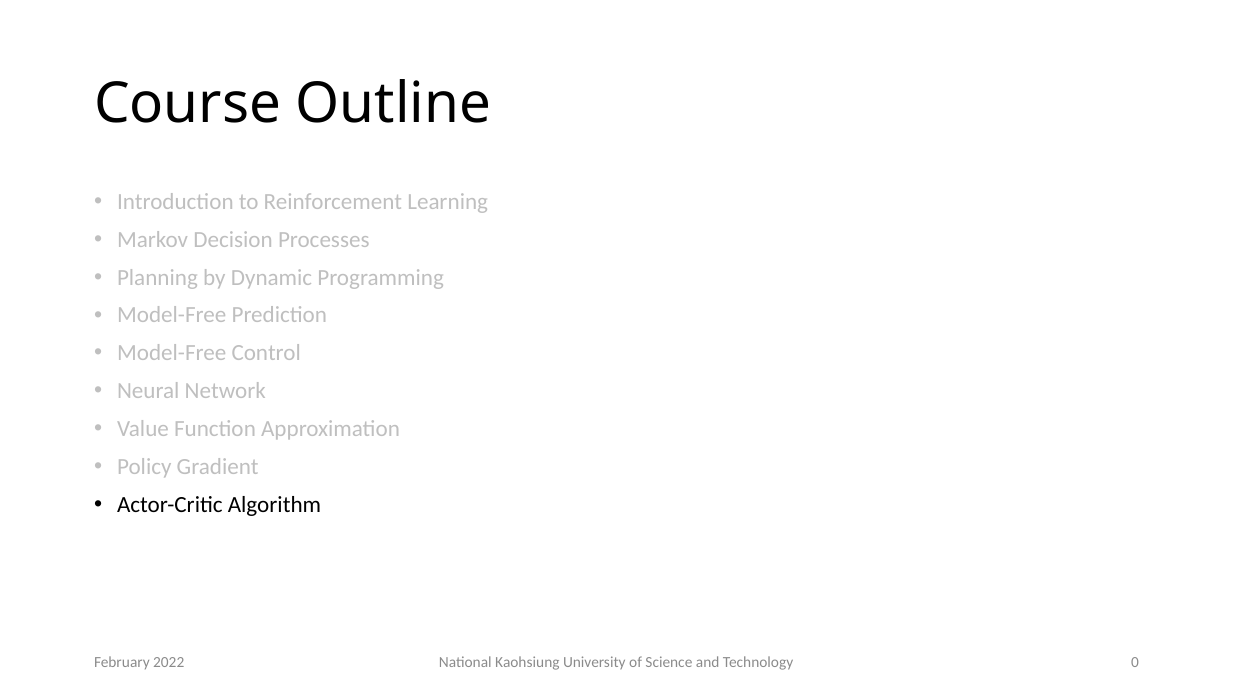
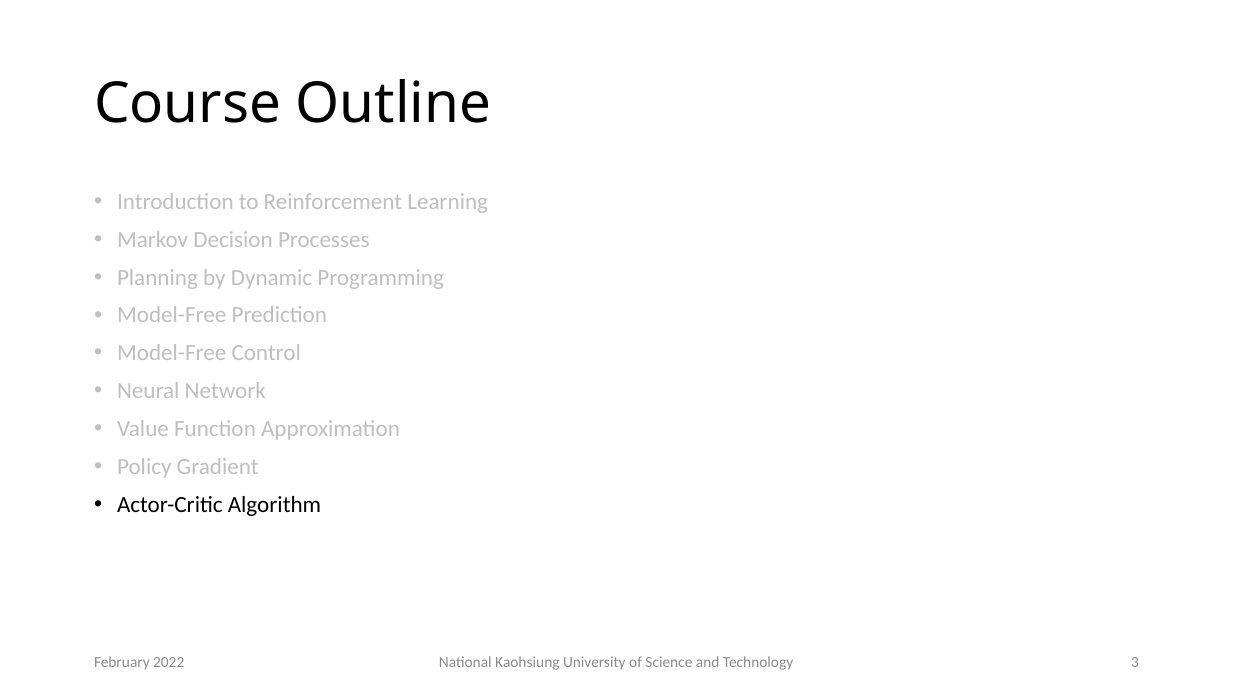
0: 0 -> 3 (1135, 662)
